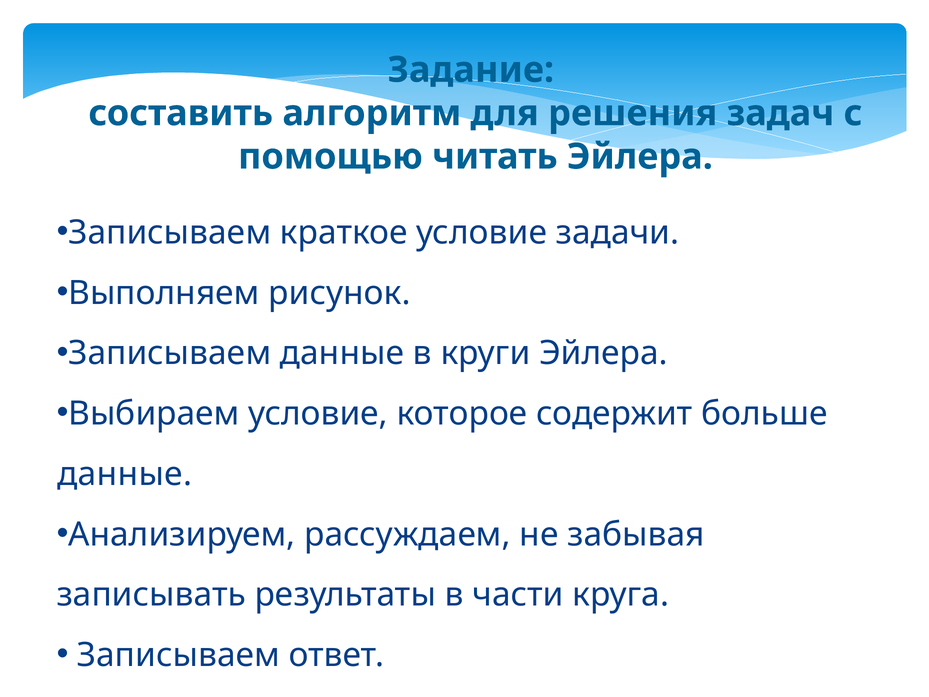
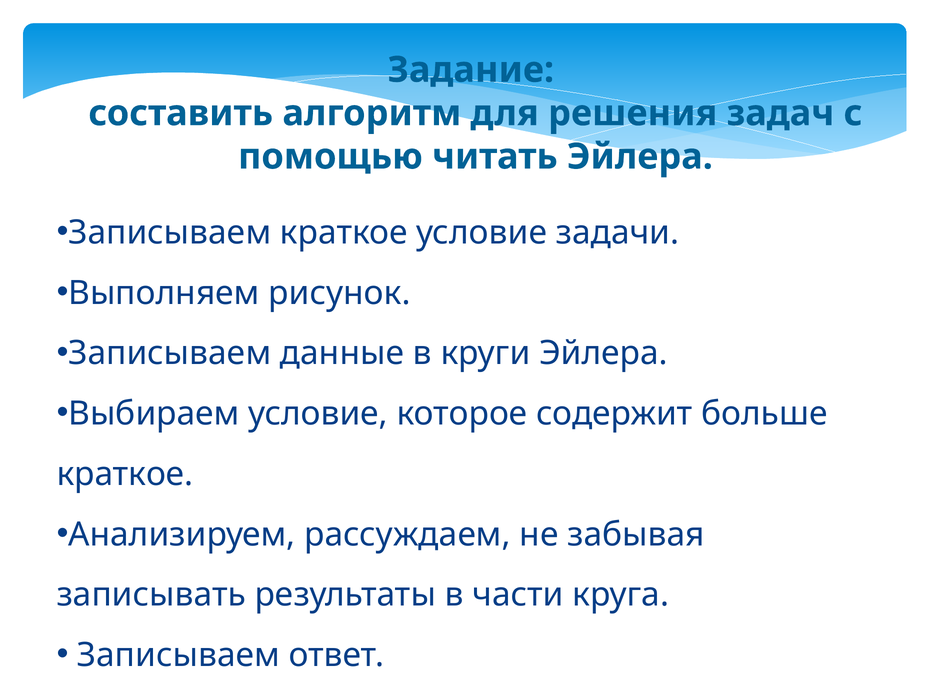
данные: данные -> краткое (125, 474)
